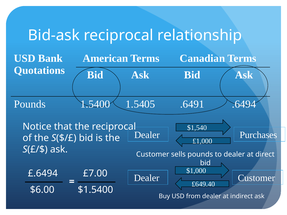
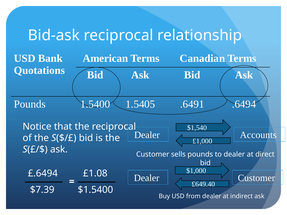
Purchases: Purchases -> Accounts (258, 135)
£7.00: £7.00 -> £1.08 (95, 173)
$6.00: $6.00 -> $7.39 (42, 190)
